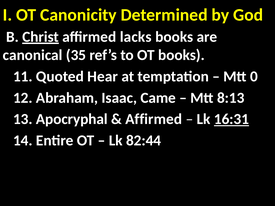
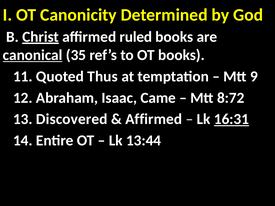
lacks: lacks -> ruled (136, 37)
canonical underline: none -> present (33, 55)
Hear: Hear -> Thus (103, 77)
0: 0 -> 9 (254, 77)
8:13: 8:13 -> 8:72 (231, 98)
Apocryphal: Apocryphal -> Discovered (72, 119)
82:44: 82:44 -> 13:44 (144, 141)
